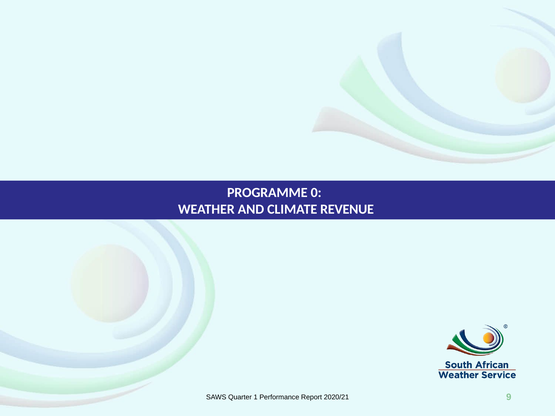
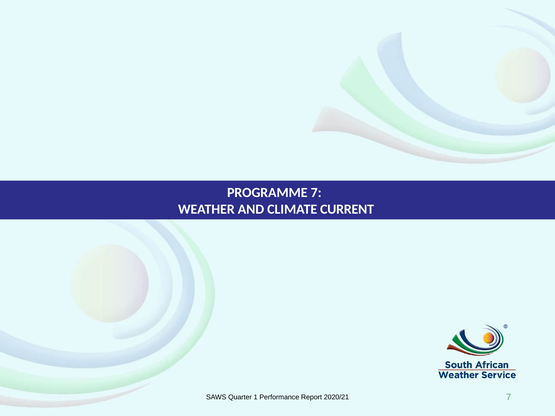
PROGRAMME 0: 0 -> 7 (316, 193)
REVENUE: REVENUE -> CURRENT (347, 209)
2020/21 9: 9 -> 7 (509, 398)
